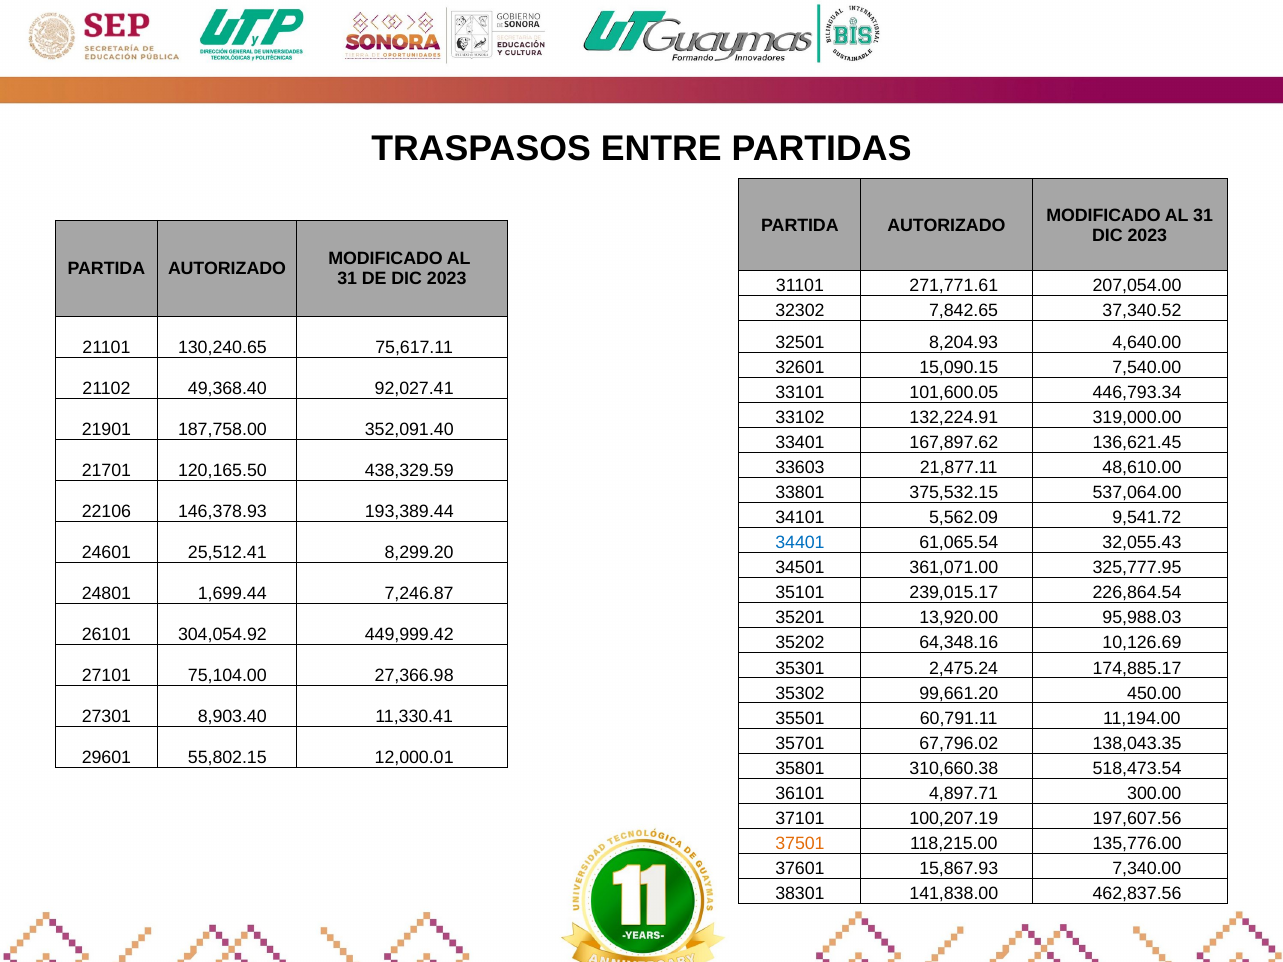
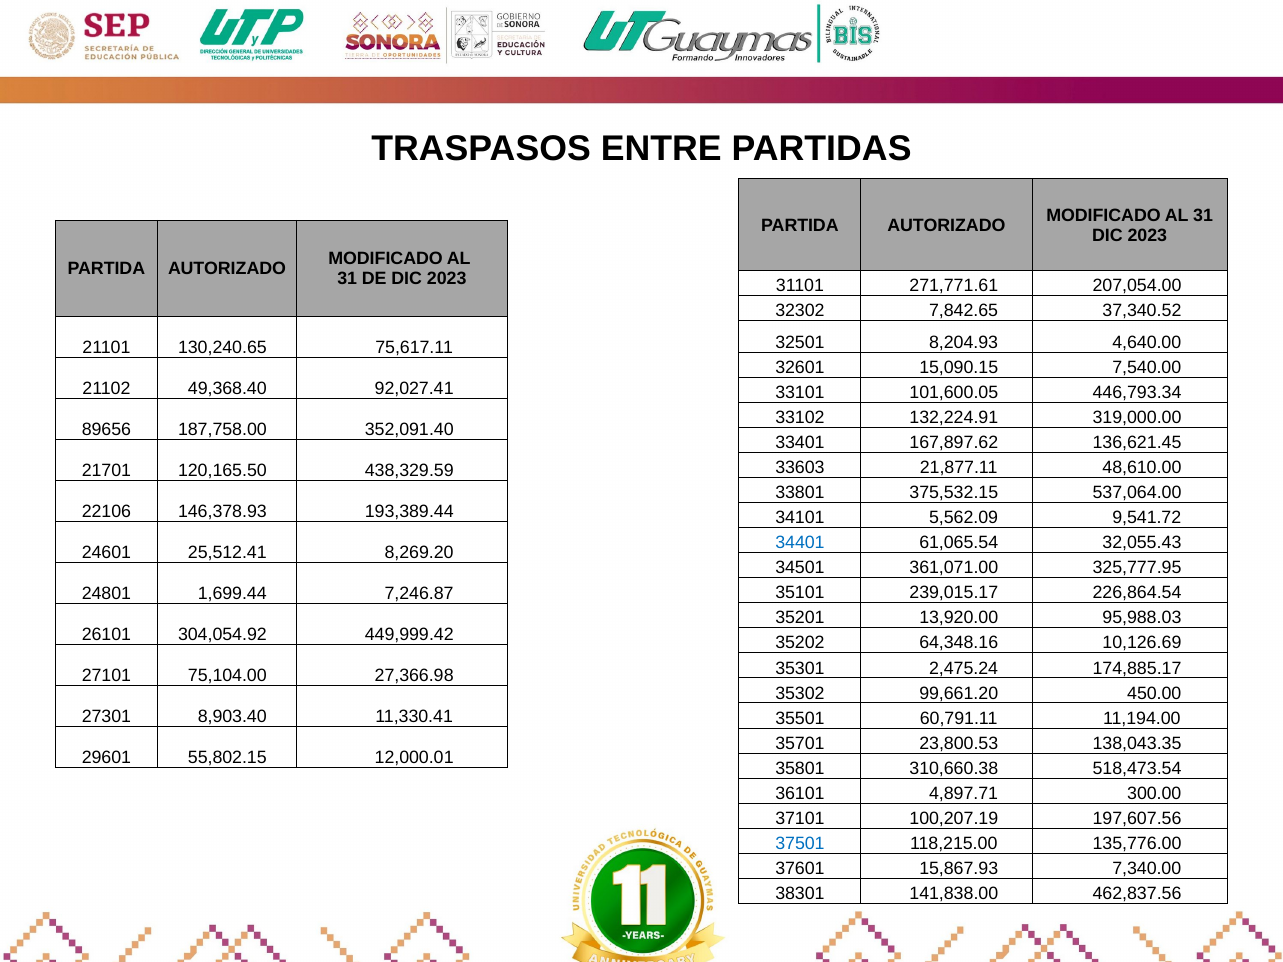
21901: 21901 -> 89656 (106, 430)
8,299.20: 8,299.20 -> 8,269.20 (419, 553)
67,796.02: 67,796.02 -> 23,800.53 (959, 743)
37501 colour: orange -> blue (800, 844)
